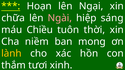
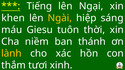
Hoạn: Hoạn -> Tiếng (39, 6)
chữa: chữa -> khen (13, 18)
Ngài colour: pink -> yellow (60, 18)
Chiều: Chiều -> Giesu (40, 30)
mong: mong -> thánh (92, 42)
